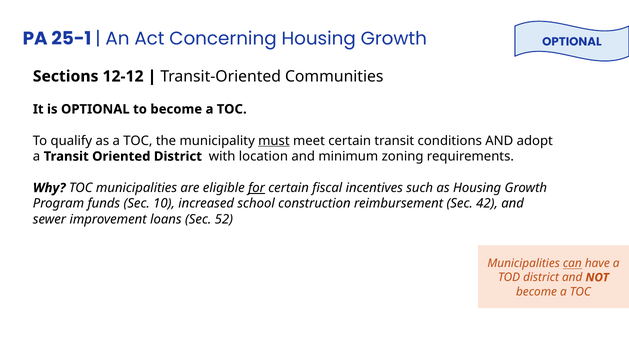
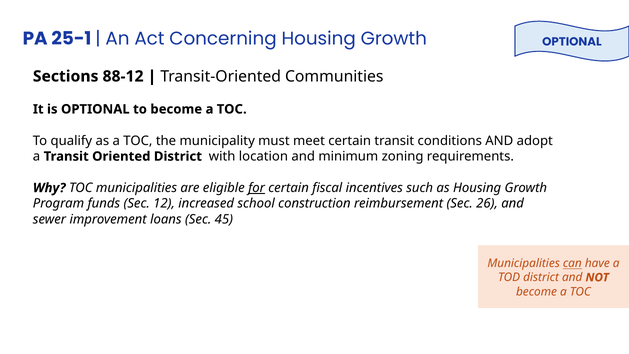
12-12: 12-12 -> 88-12 (123, 76)
must underline: present -> none (274, 141)
10: 10 -> 12 (164, 204)
42: 42 -> 26 (487, 204)
52: 52 -> 45 (224, 219)
